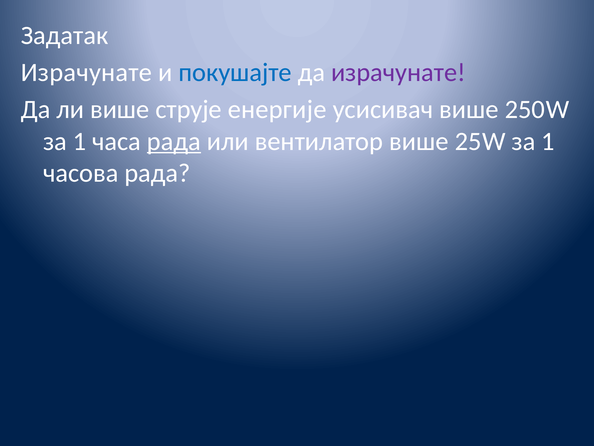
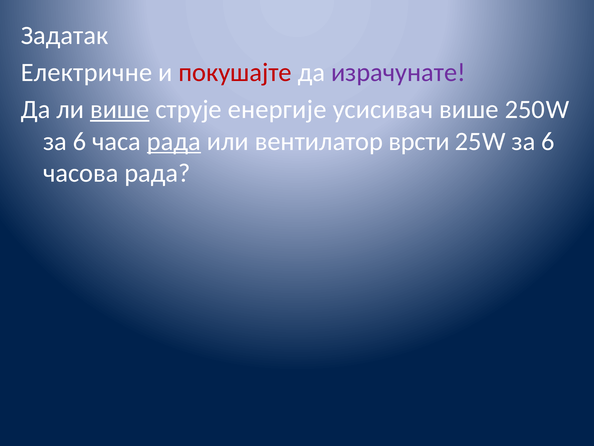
Израчунате: Израчунате -> Електричне (86, 72)
покушајте colour: blue -> red (235, 72)
више underline: none -> present (120, 109)
1: 1 -> 6 (80, 141)
вентилатор више: више -> врсти (419, 141)
25W за 1: 1 -> 6 (548, 141)
